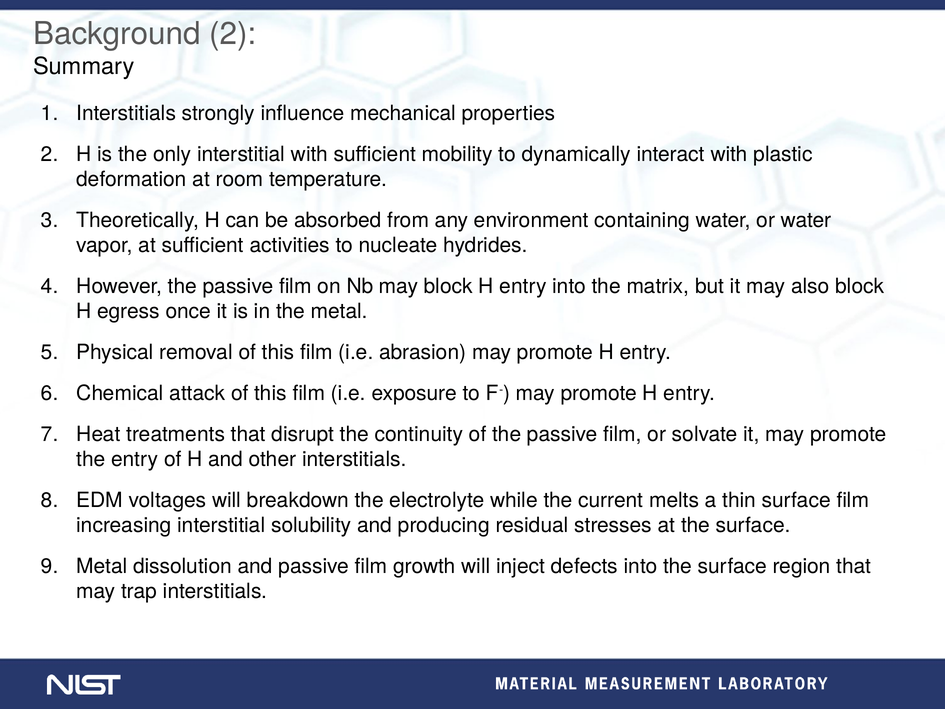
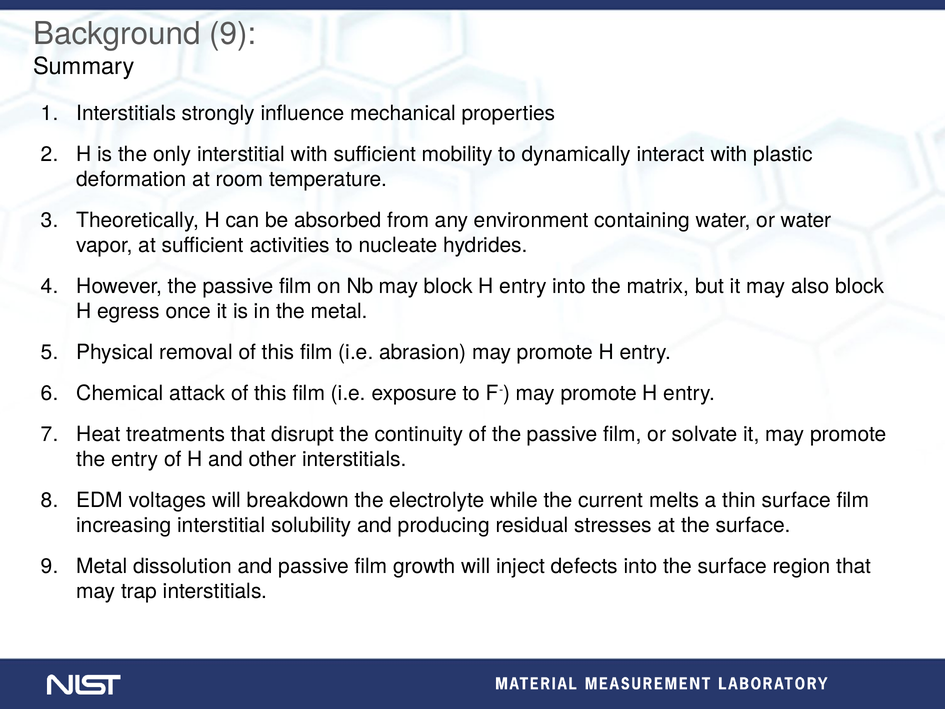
Background 2: 2 -> 9 (233, 34)
